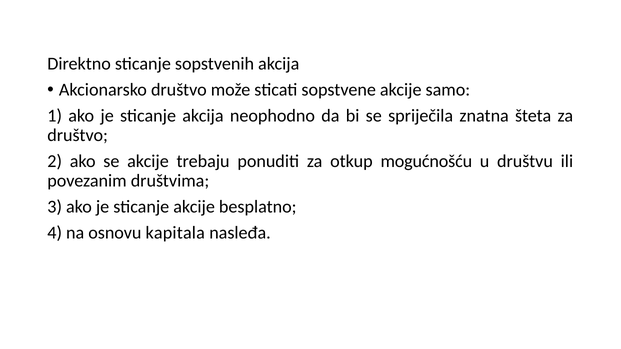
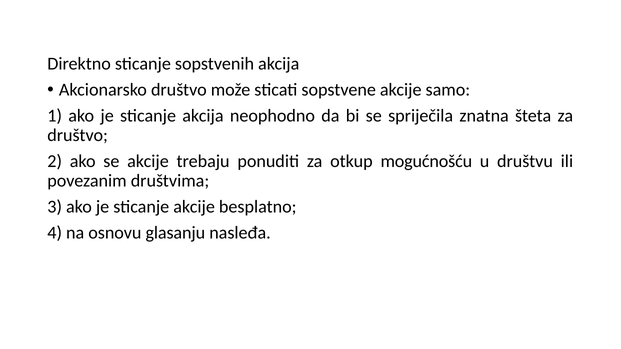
kapitala: kapitala -> glasanju (175, 233)
